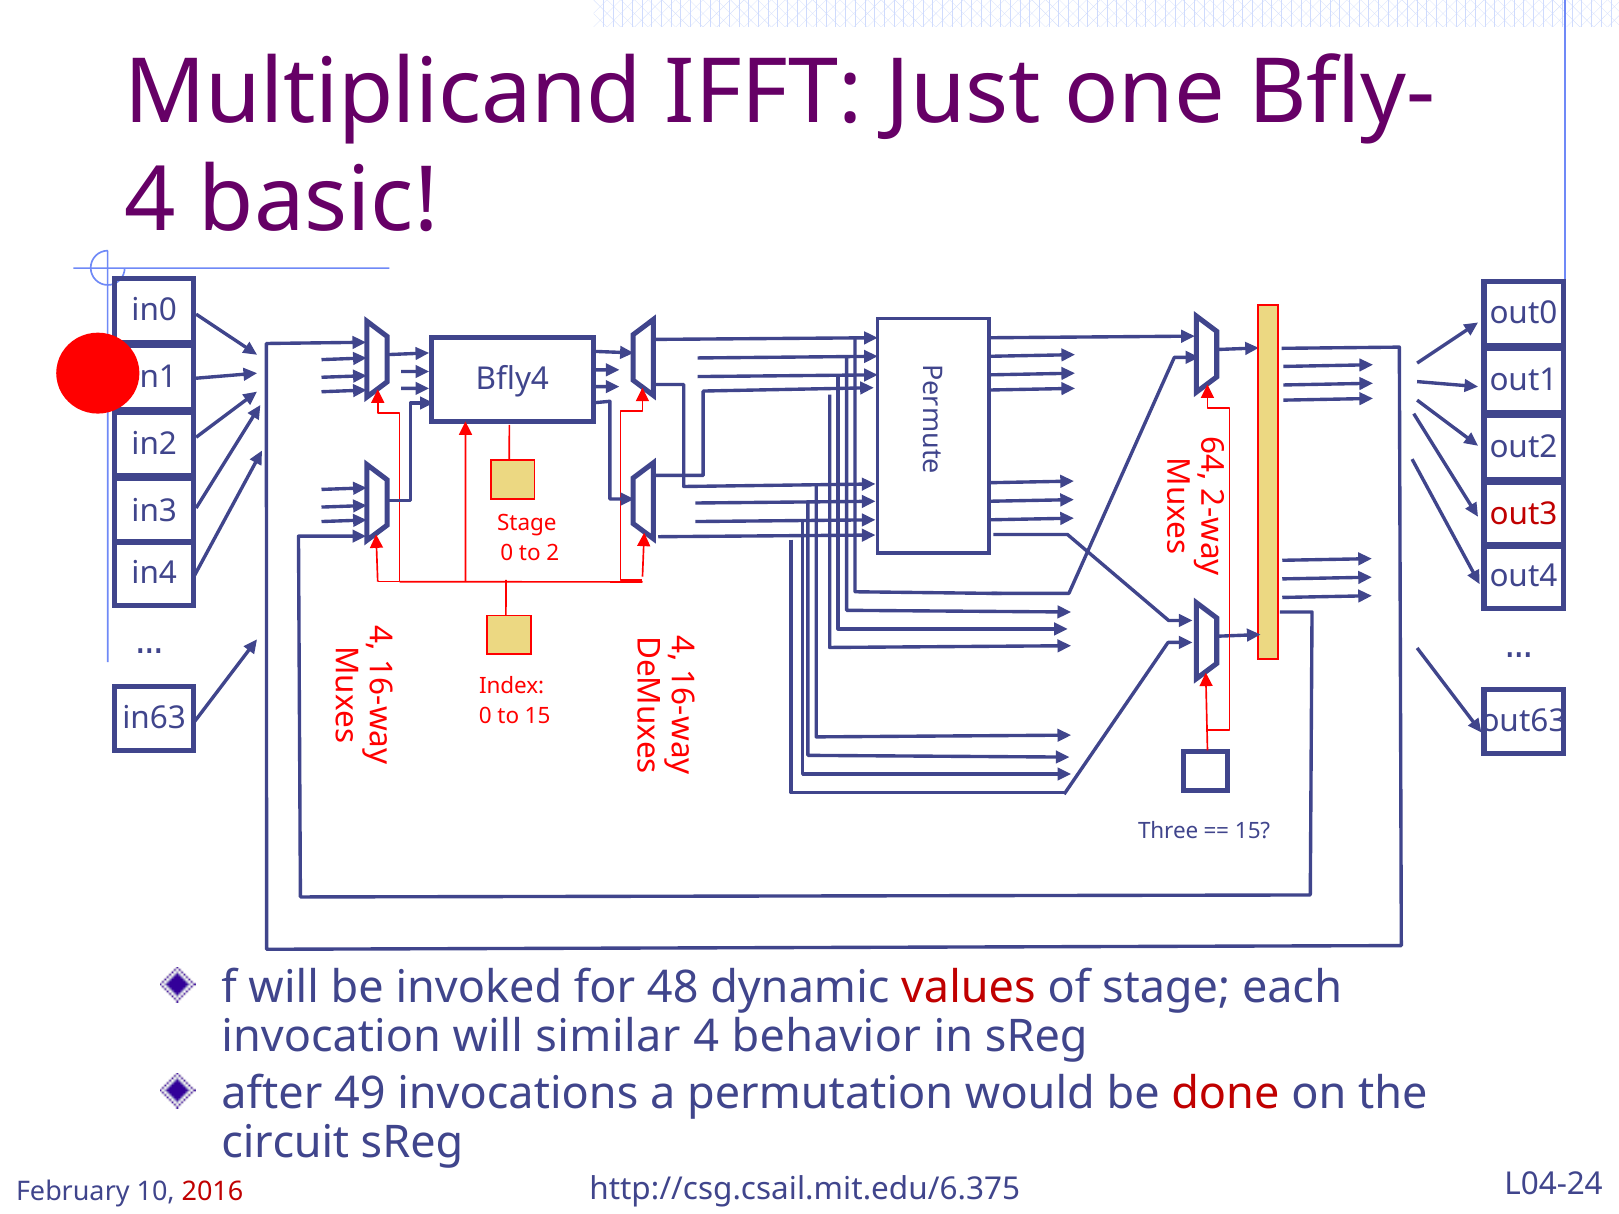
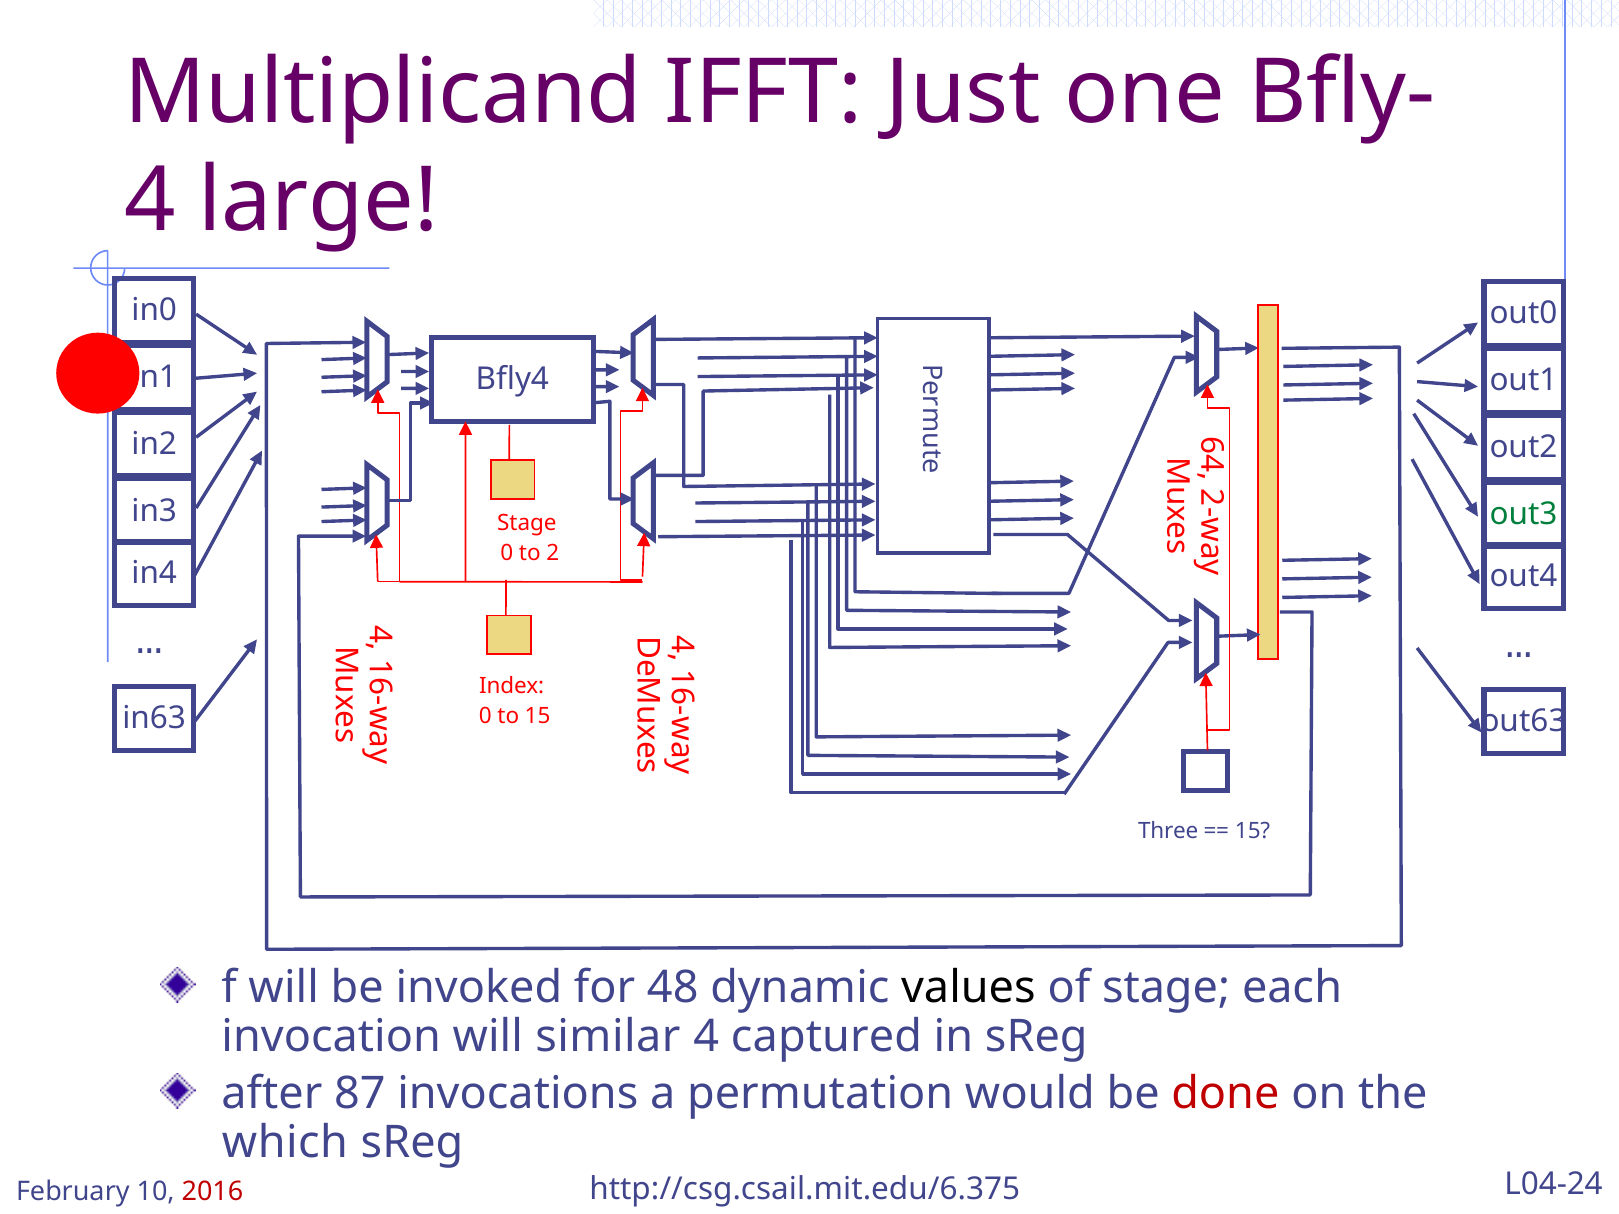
basic: basic -> large (319, 201)
out3 colour: red -> green (1524, 514)
values colour: red -> black (968, 988)
behavior: behavior -> captured (826, 1037)
49: 49 -> 87 (360, 1094)
circuit: circuit -> which (285, 1143)
